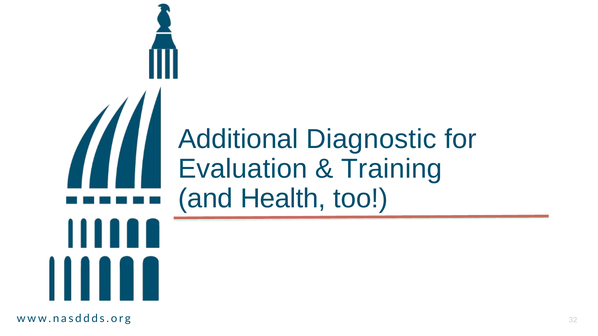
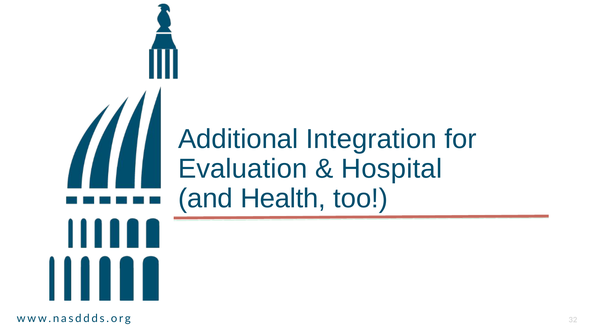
Diagnostic: Diagnostic -> Integration (371, 139)
Training: Training -> Hospital (392, 169)
